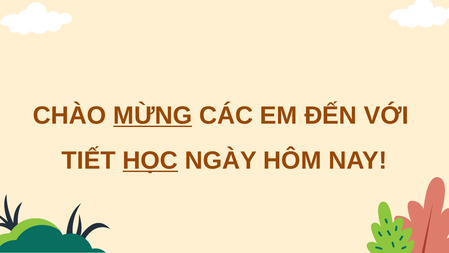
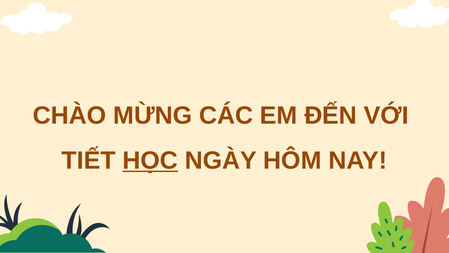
MỪNG underline: present -> none (153, 115)
